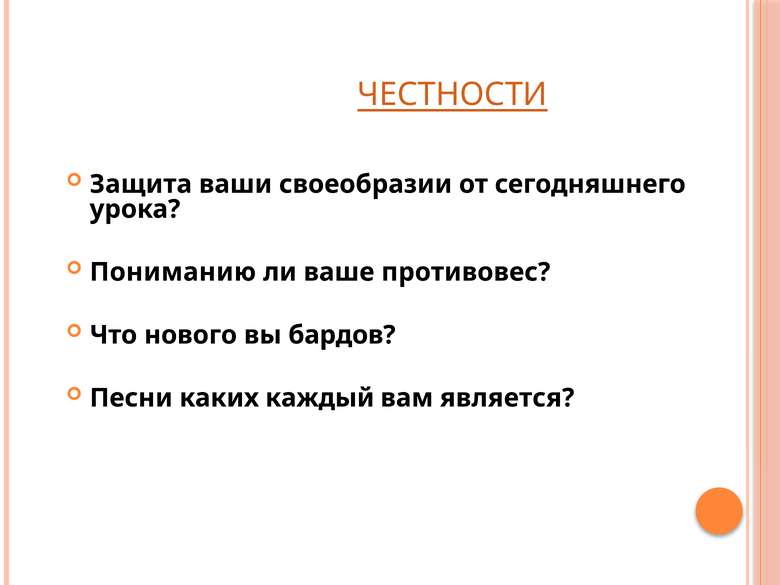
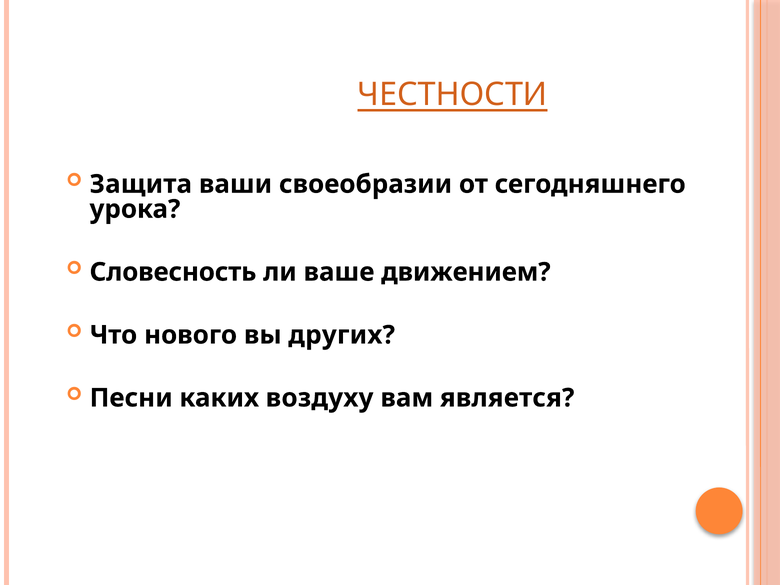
Пониманию: Пониманию -> Словесность (173, 272)
противовес: противовес -> движением (466, 272)
бардов: бардов -> других (342, 335)
каждый: каждый -> воздуху (320, 398)
